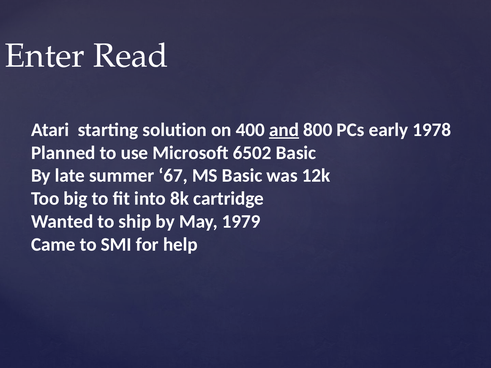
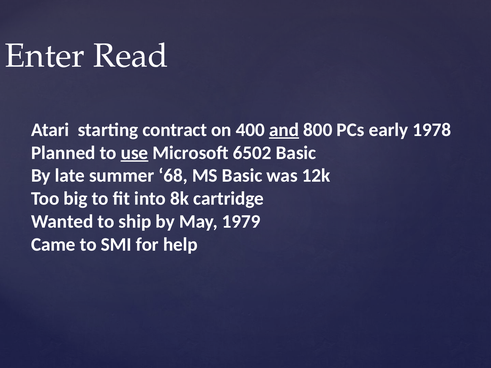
solution: solution -> contract (175, 130)
use underline: none -> present (135, 153)
67: 67 -> 68 (173, 176)
